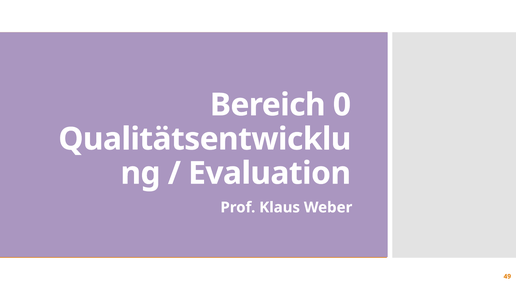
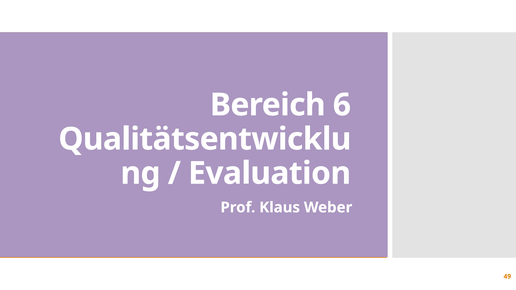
0: 0 -> 6 (342, 105)
